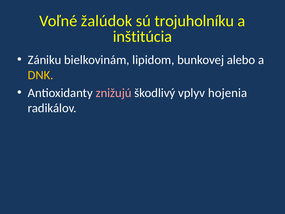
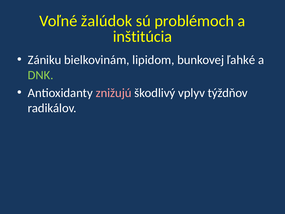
trojuholníku: trojuholníku -> problémoch (194, 21)
alebo: alebo -> ľahké (241, 60)
DNK colour: yellow -> light green (41, 75)
hojenia: hojenia -> týždňov (228, 93)
